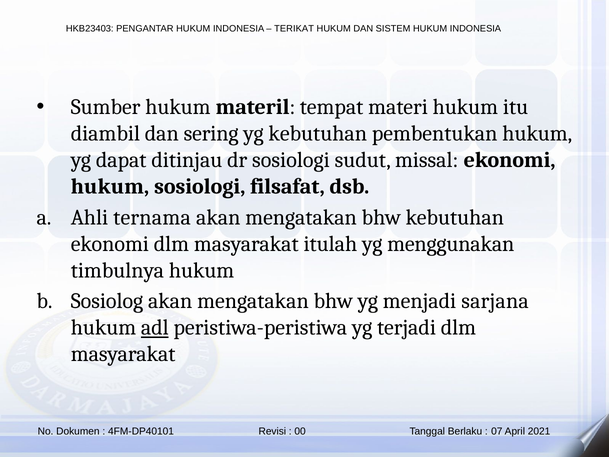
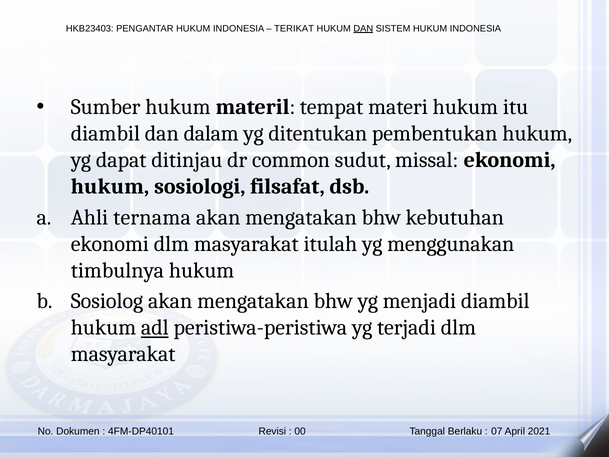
DAN underline: none -> present (363, 28)
sering: sering -> dalam (211, 134)
yg kebutuhan: kebutuhan -> ditentukan (318, 134)
dr sosiologi: sosiologi -> common (291, 160)
menjadi sarjana: sarjana -> diambil (495, 301)
